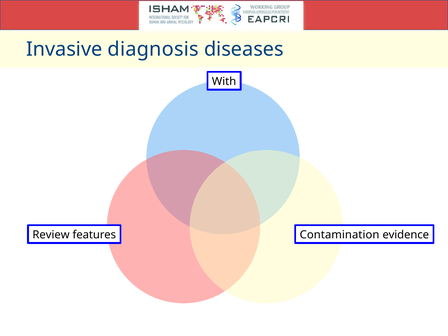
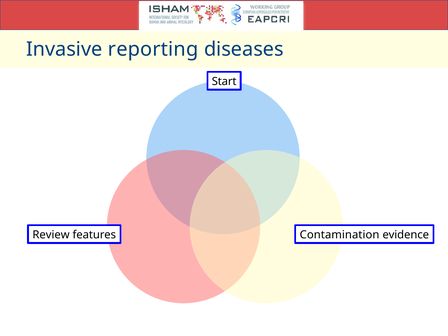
diagnosis: diagnosis -> reporting (153, 49)
With: With -> Start (224, 82)
